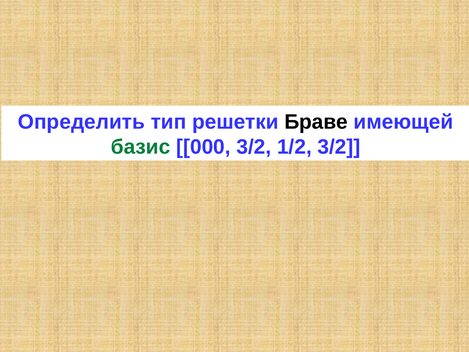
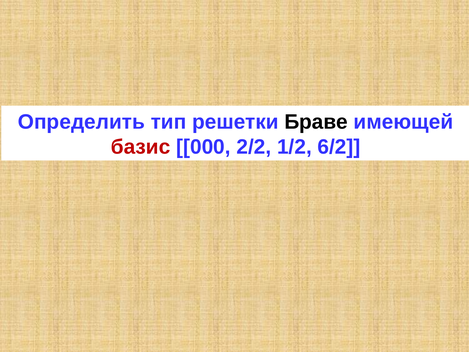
базис colour: green -> red (141, 147)
000 3/2: 3/2 -> 2/2 (254, 147)
1/2 3/2: 3/2 -> 6/2 (339, 147)
